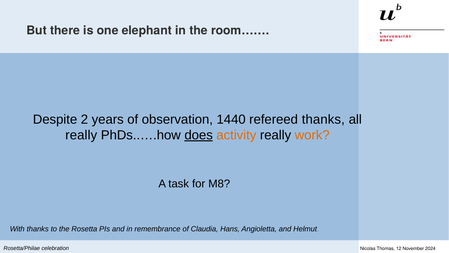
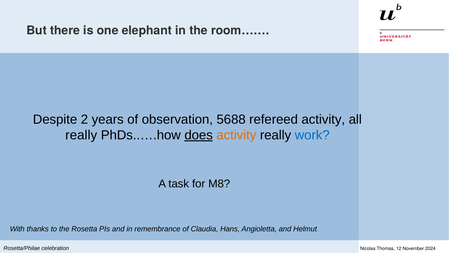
1440: 1440 -> 5688 (231, 119)
refereed thanks: thanks -> activity (323, 119)
work colour: orange -> blue (312, 135)
